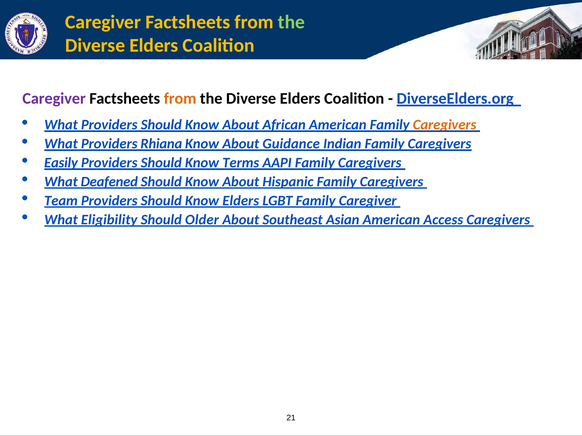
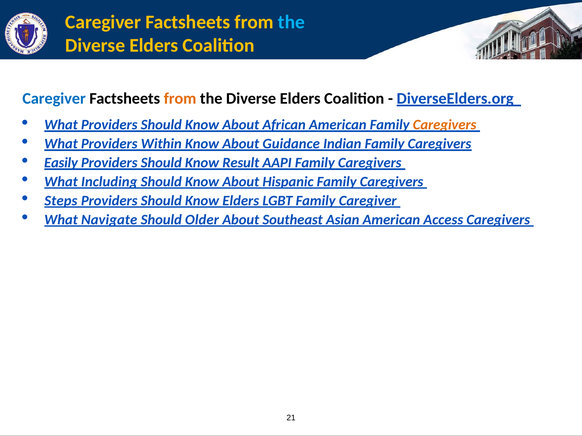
the colour: light green -> light blue (291, 22)
Caregiver colour: purple -> blue (54, 99)
Rhiana: Rhiana -> Within (161, 144)
Terms: Terms -> Result (241, 163)
Deafened: Deafened -> Including (109, 182)
Team: Team -> Steps (61, 201)
Eligibility: Eligibility -> Navigate (109, 220)
